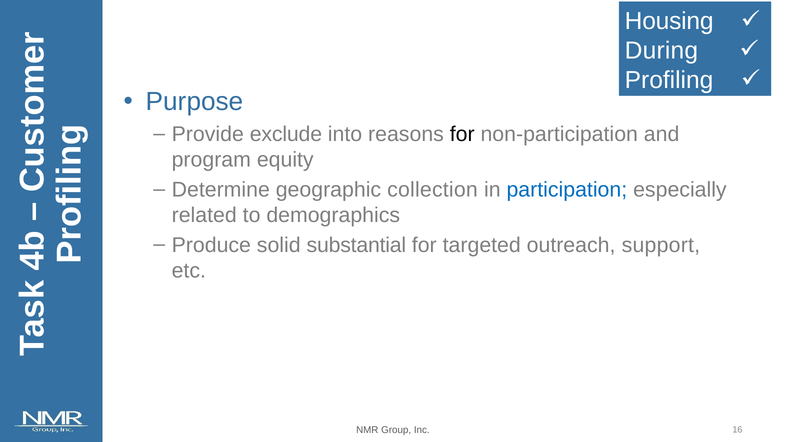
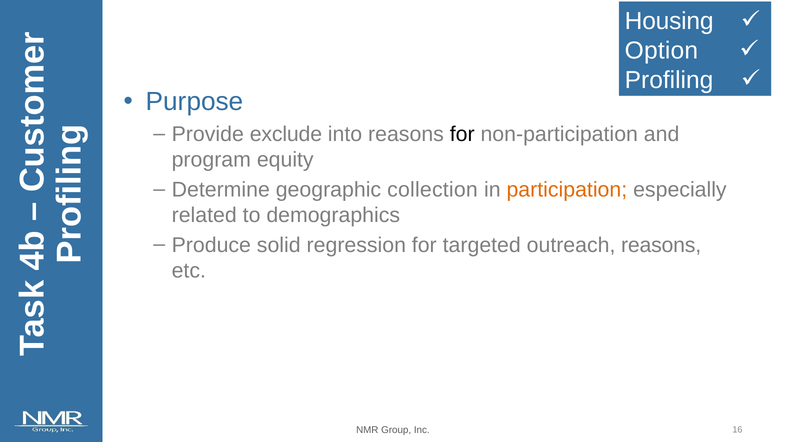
During: During -> Option (661, 50)
participation colour: blue -> orange (567, 190)
substantial: substantial -> regression (356, 245)
outreach support: support -> reasons (661, 245)
